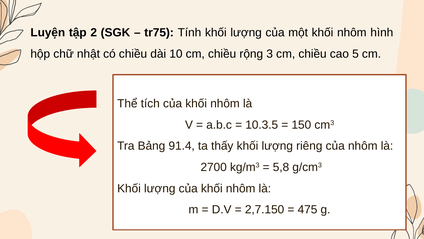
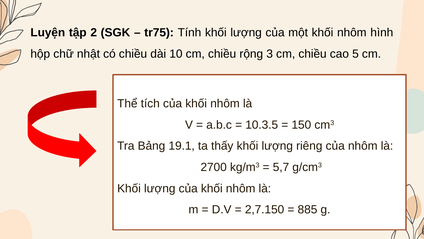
91.4: 91.4 -> 19.1 (182, 146)
5,8: 5,8 -> 5,7 (281, 167)
475: 475 -> 885 (307, 209)
